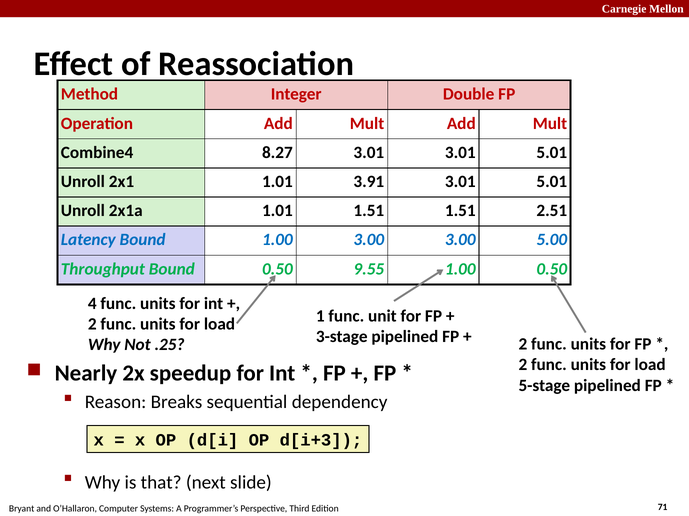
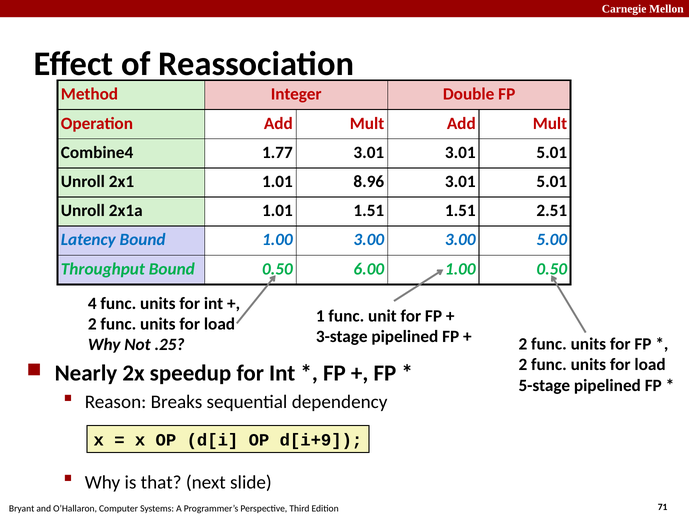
8.27: 8.27 -> 1.77 (277, 153)
3.91: 3.91 -> 8.96 (369, 182)
9.55: 9.55 -> 6.00 (369, 269)
d[i+3: d[i+3 -> d[i+9 (321, 441)
